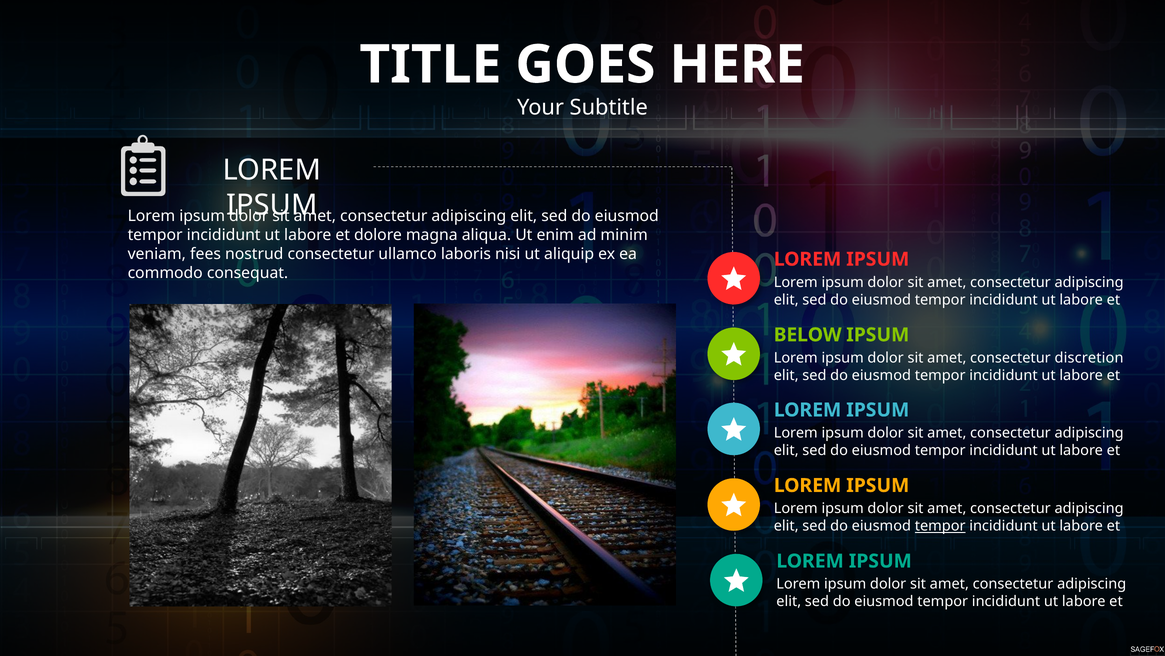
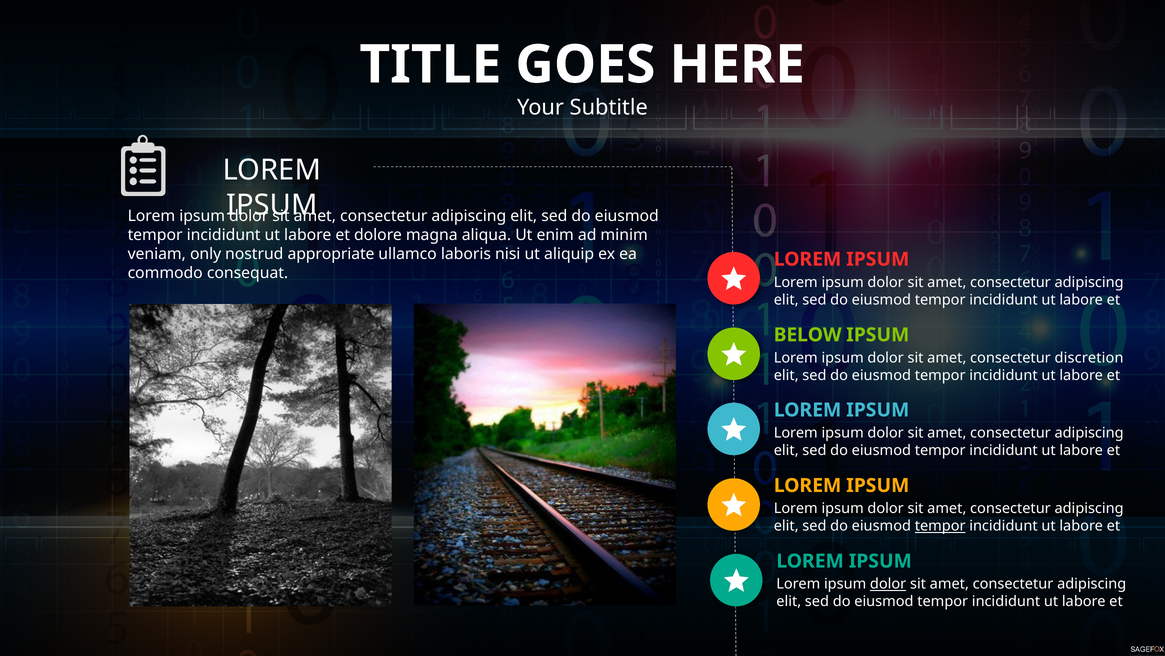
fees: fees -> only (206, 254)
nostrud consectetur: consectetur -> appropriate (331, 254)
dolor underline: none -> present (888, 584)
